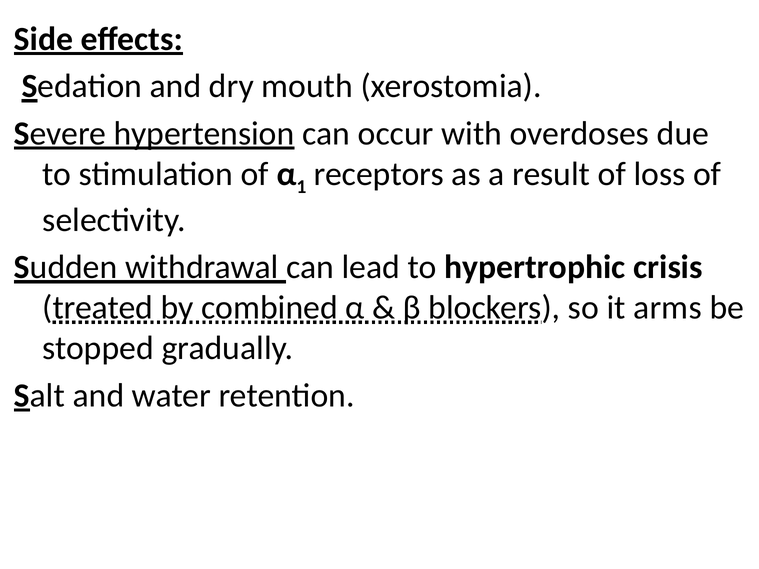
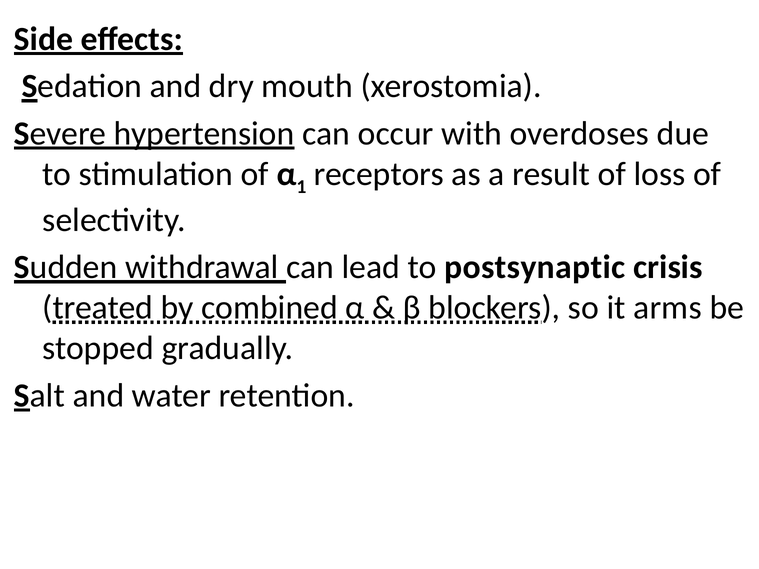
hypertrophic: hypertrophic -> postsynaptic (535, 267)
